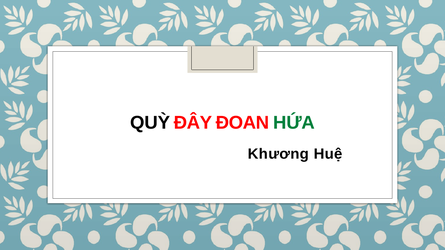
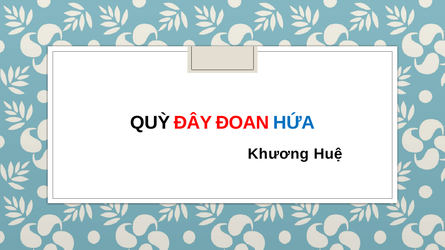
HỨA colour: green -> blue (294, 123)
